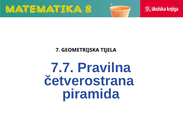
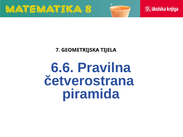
7.7: 7.7 -> 6.6 (62, 68)
